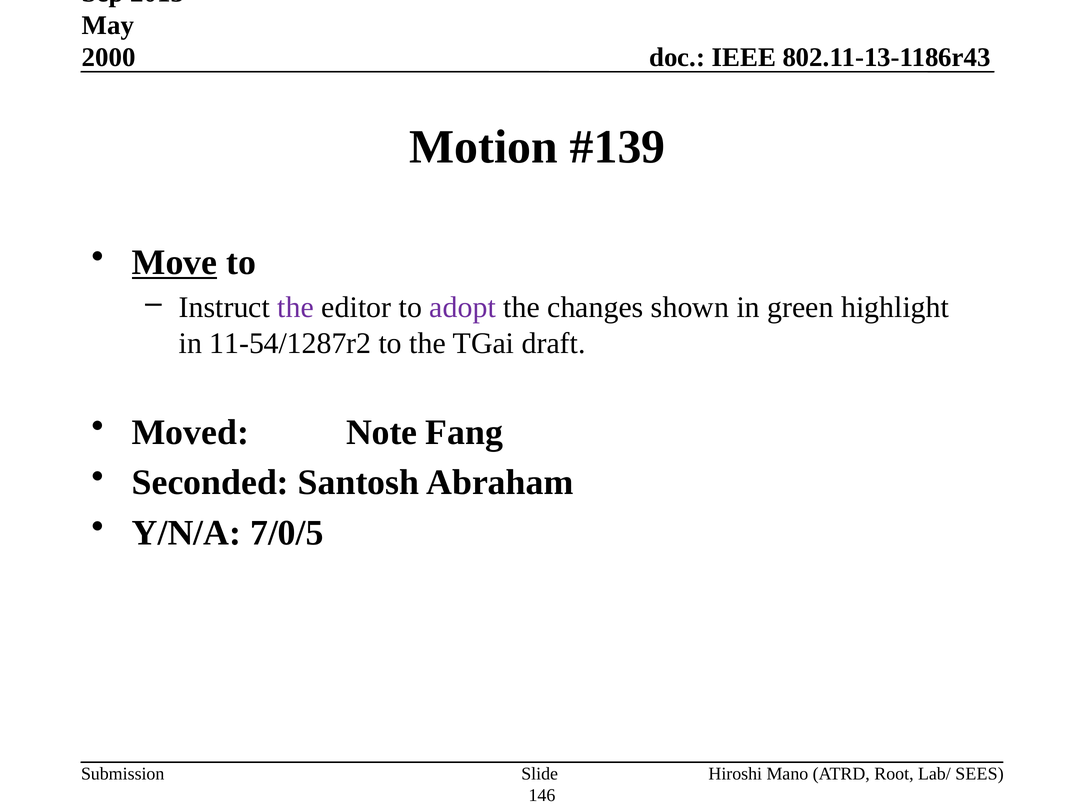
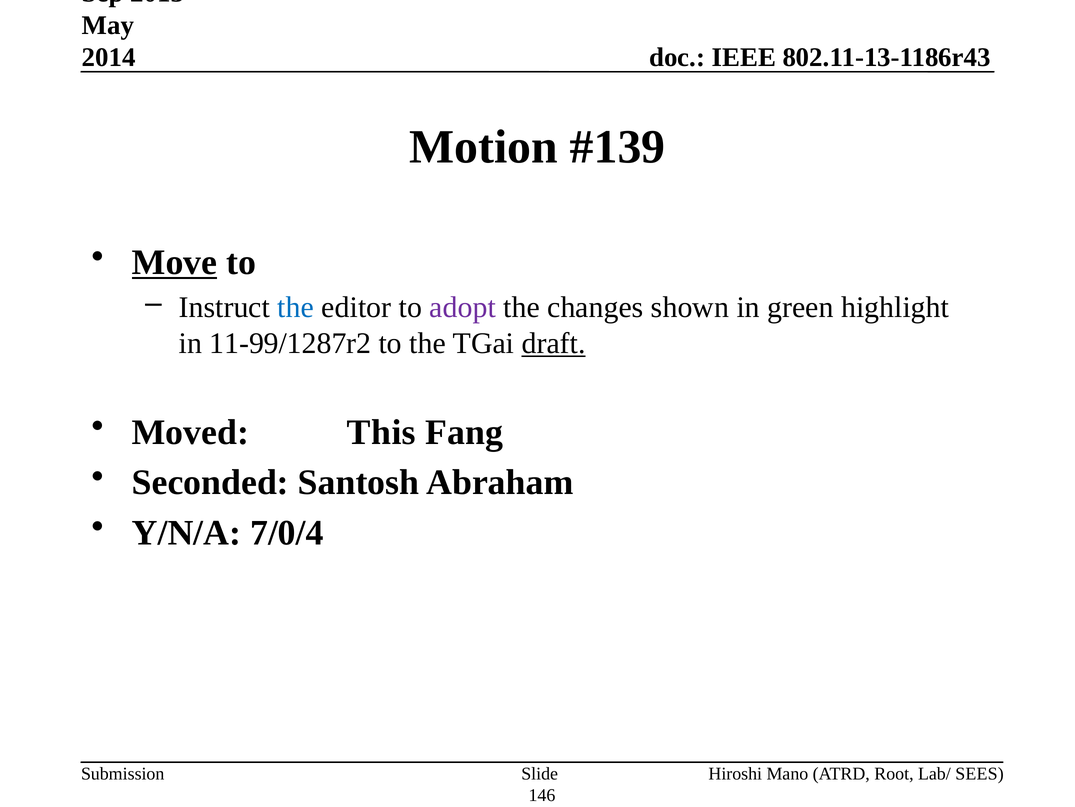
2000: 2000 -> 2014 (109, 57)
the colour: purple -> blue (296, 307)
11-54/1287r2: 11-54/1287r2 -> 11-99/1287r2 (290, 343)
draft underline: none -> present (554, 343)
Note: Note -> This (381, 432)
7/0/5: 7/0/5 -> 7/0/4 (287, 532)
